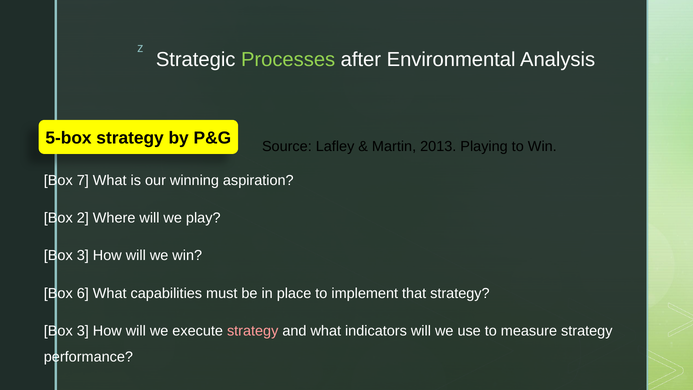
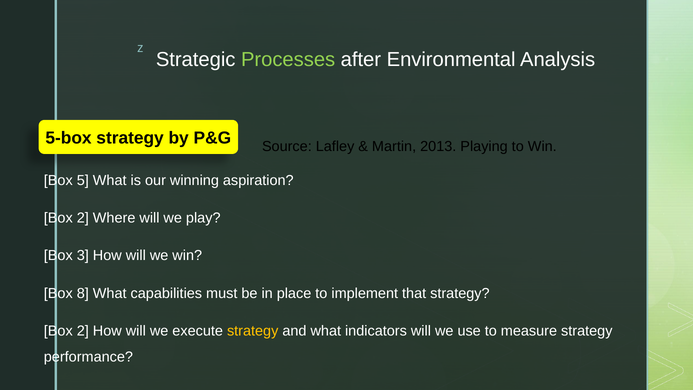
7: 7 -> 5 (83, 180)
6: 6 -> 8 (83, 293)
3: 3 -> 2 (83, 331)
strategy colour: pink -> yellow (253, 331)
